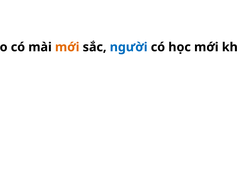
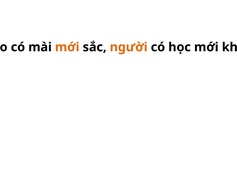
người colour: blue -> orange (129, 47)
